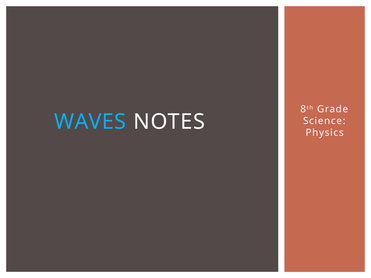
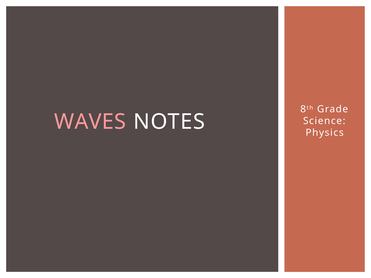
WAVES colour: light blue -> pink (90, 122)
